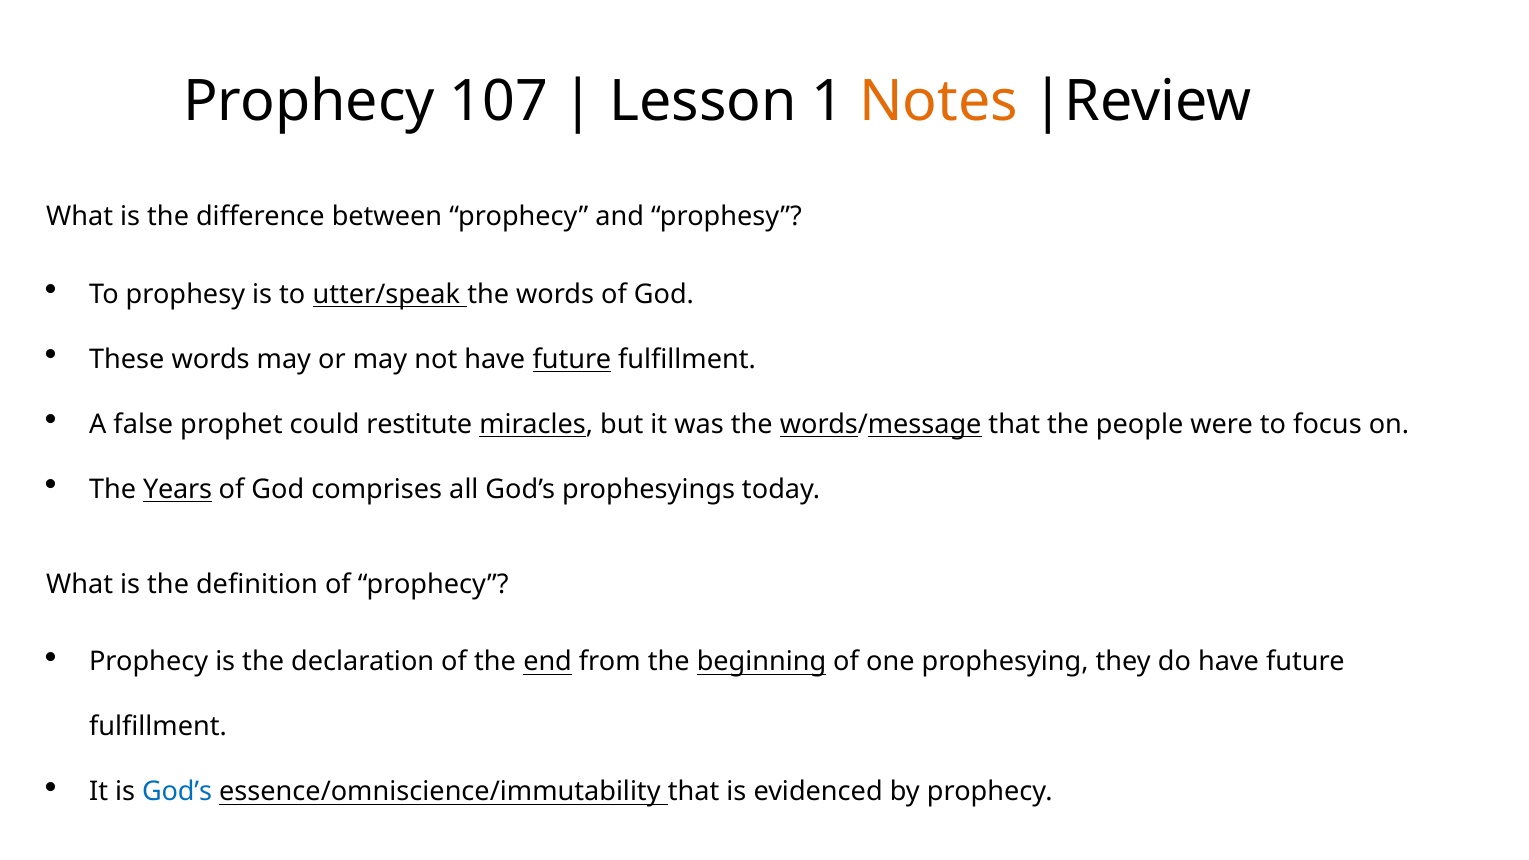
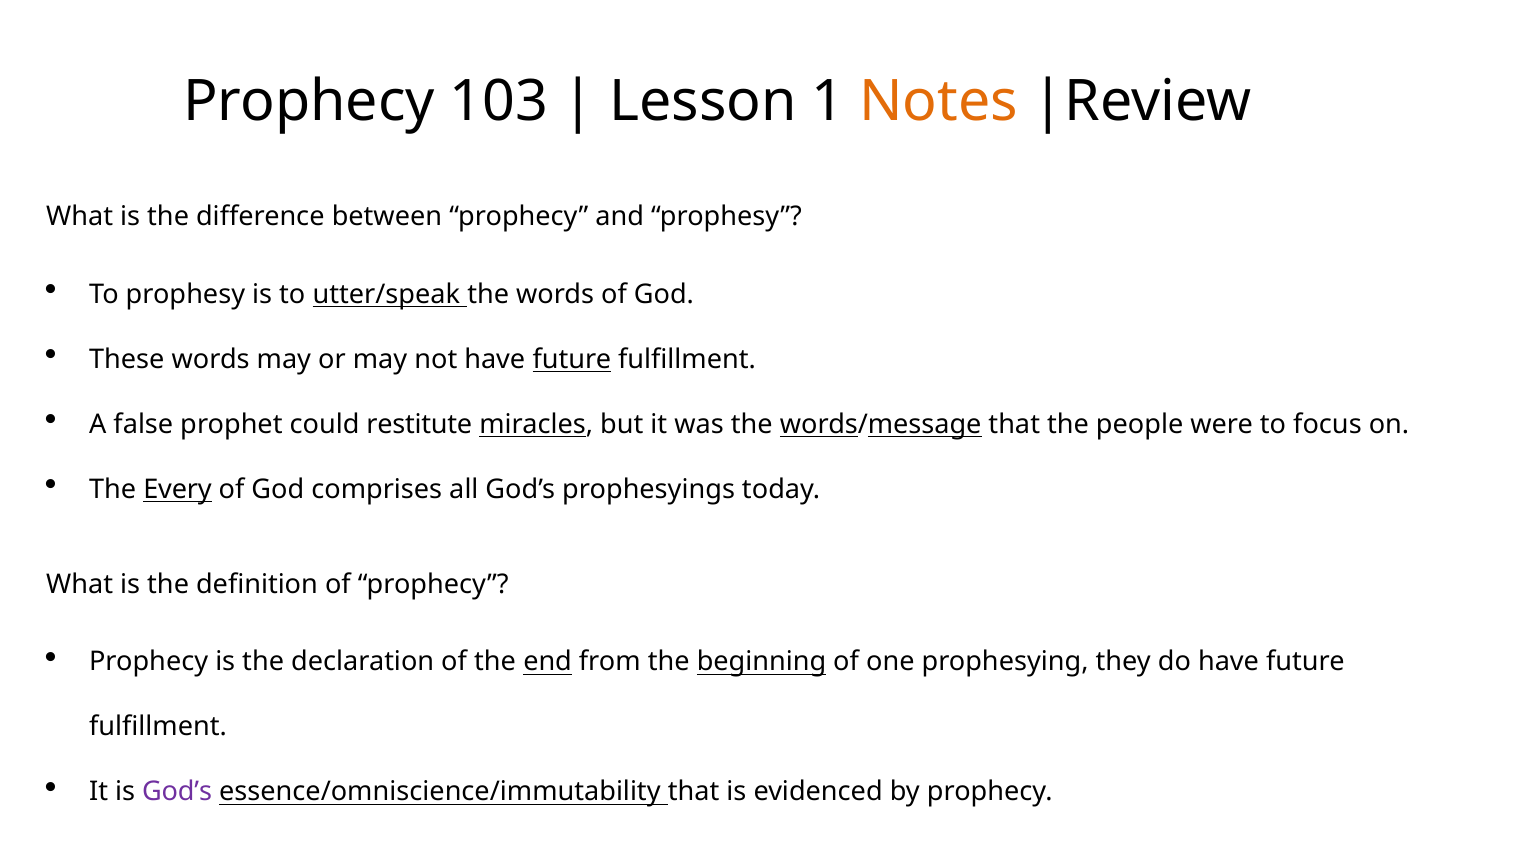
107: 107 -> 103 (499, 101)
Years: Years -> Every (178, 489)
God’s colour: blue -> purple (177, 792)
